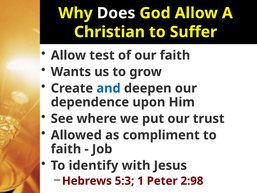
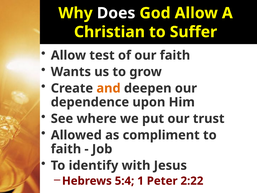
and colour: blue -> orange (109, 88)
5:3: 5:3 -> 5:4 (125, 181)
2:98: 2:98 -> 2:22 (192, 181)
